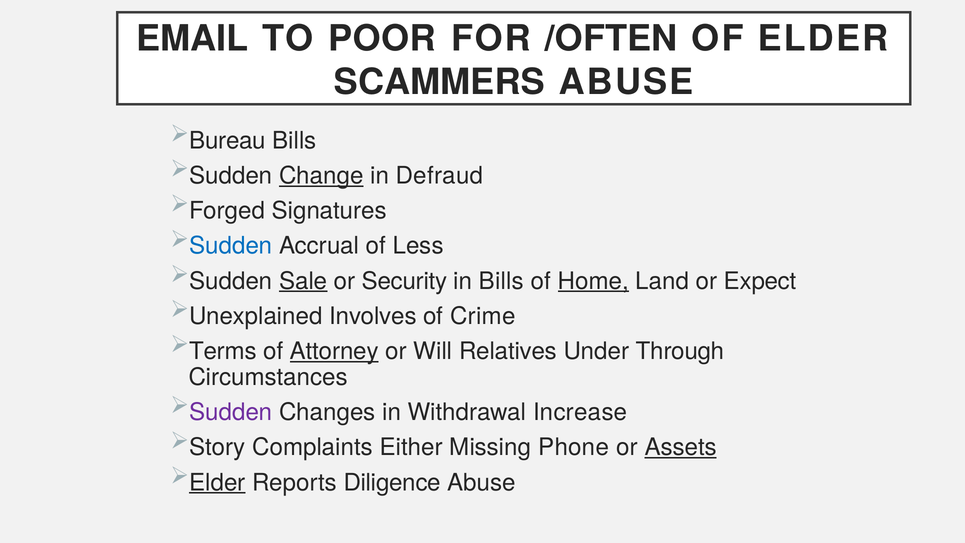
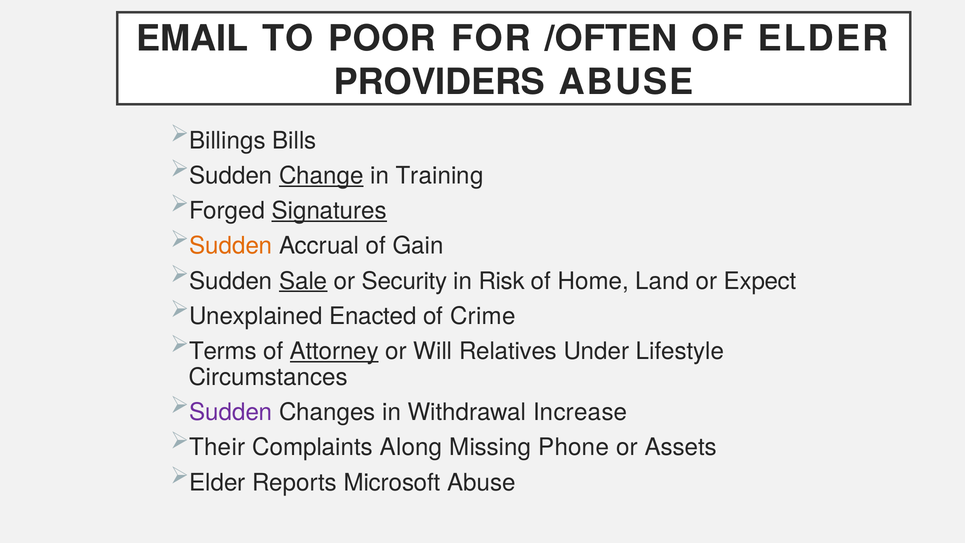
SCAMMERS: SCAMMERS -> PROVIDERS (439, 82)
Bureau: Bureau -> Billings (227, 141)
Defraud: Defraud -> Training (440, 176)
Signatures underline: none -> present (329, 211)
Sudden colour: blue -> orange (231, 246)
Less: Less -> Gain (418, 246)
in Bills: Bills -> Risk (502, 281)
Home underline: present -> none (593, 281)
Involves: Involves -> Enacted (373, 316)
Through: Through -> Lifestyle (680, 351)
Story: Story -> Their (217, 447)
Either: Either -> Along (411, 447)
Assets underline: present -> none (681, 447)
Elder underline: present -> none (217, 482)
Diligence: Diligence -> Microsoft (392, 482)
